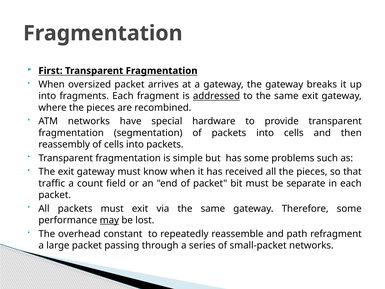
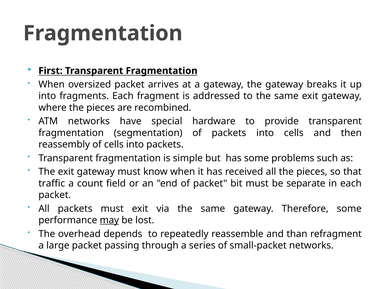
addressed underline: present -> none (216, 96)
constant: constant -> depends (123, 234)
path: path -> than (297, 234)
